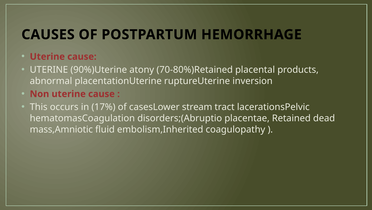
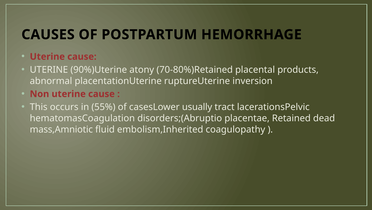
17%: 17% -> 55% (103, 107)
stream: stream -> usually (197, 107)
